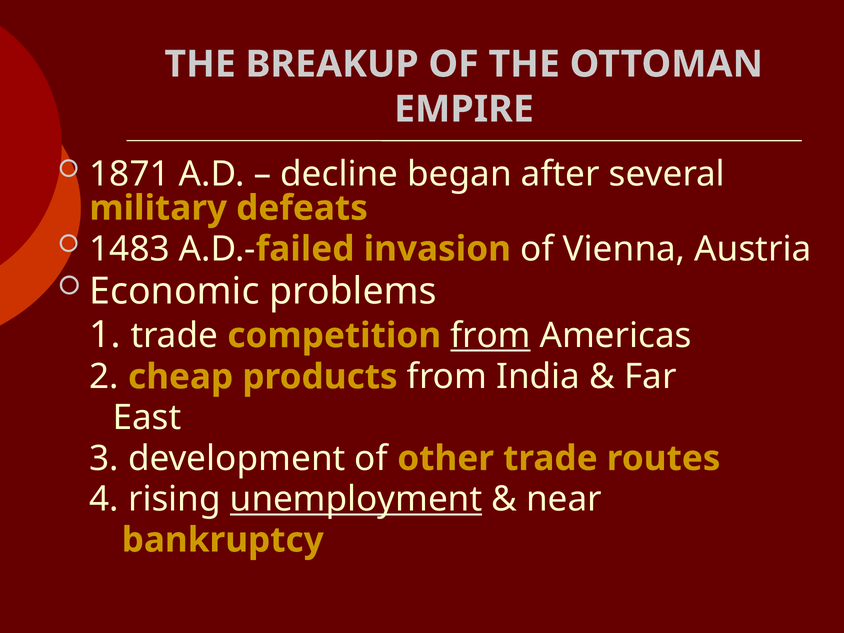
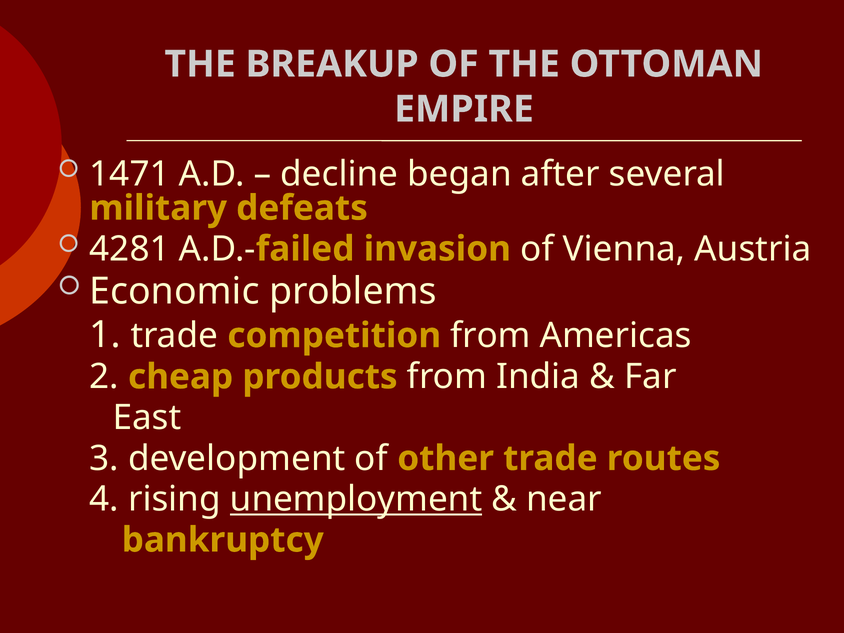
1871: 1871 -> 1471 (130, 174)
1483: 1483 -> 4281 (130, 249)
from underline: present -> none (491, 336)
